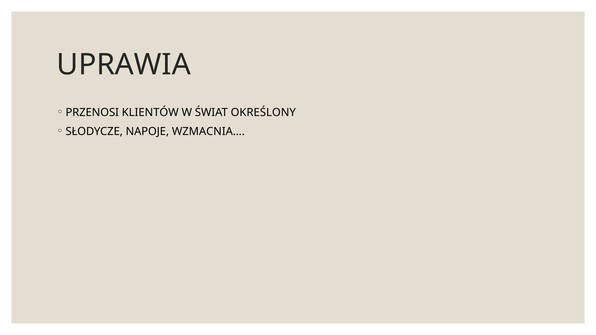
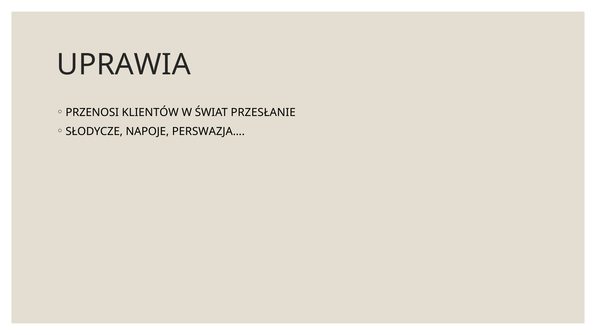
OKREŚLONY: OKREŚLONY -> PRZESŁANIE (263, 113)
WZMACNIA…: WZMACNIA… -> PERSWAZJA… (208, 132)
